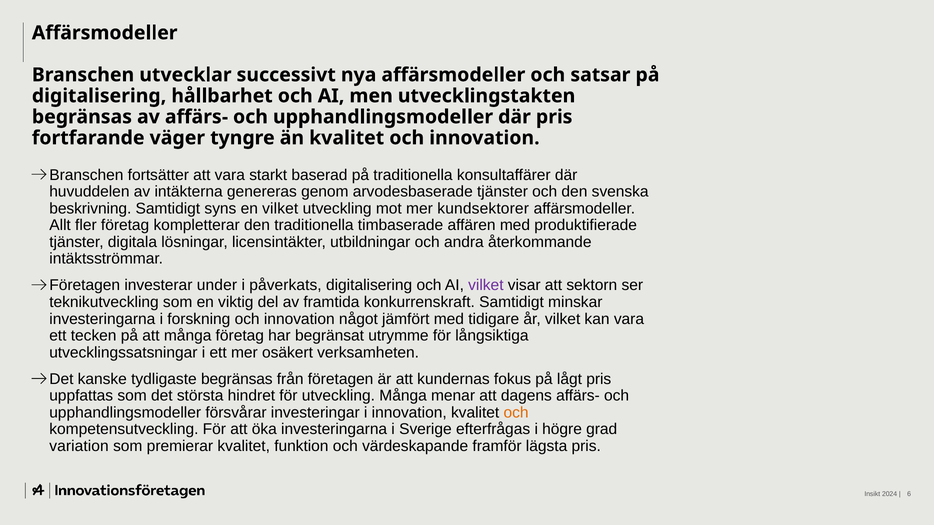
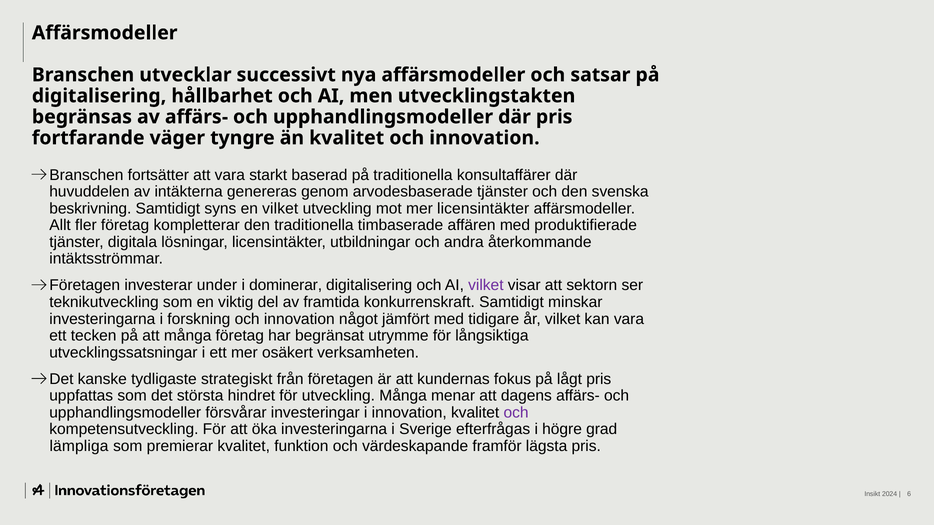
mer kundsektorer: kundsektorer -> licensintäkter (483, 209)
påverkats: påverkats -> dominerar (286, 286)
tydligaste begränsas: begränsas -> strategiskt (237, 379)
och colour: orange -> purple (516, 413)
variation: variation -> lämpliga (79, 446)
